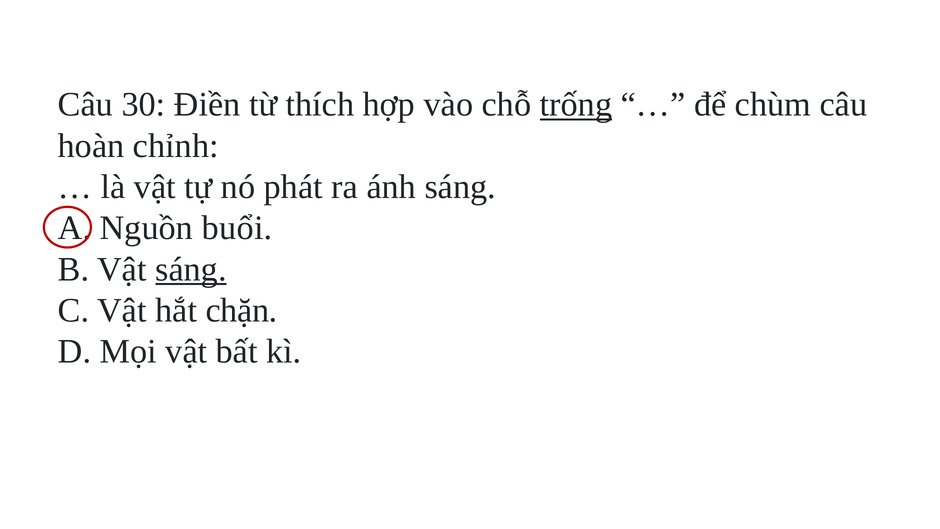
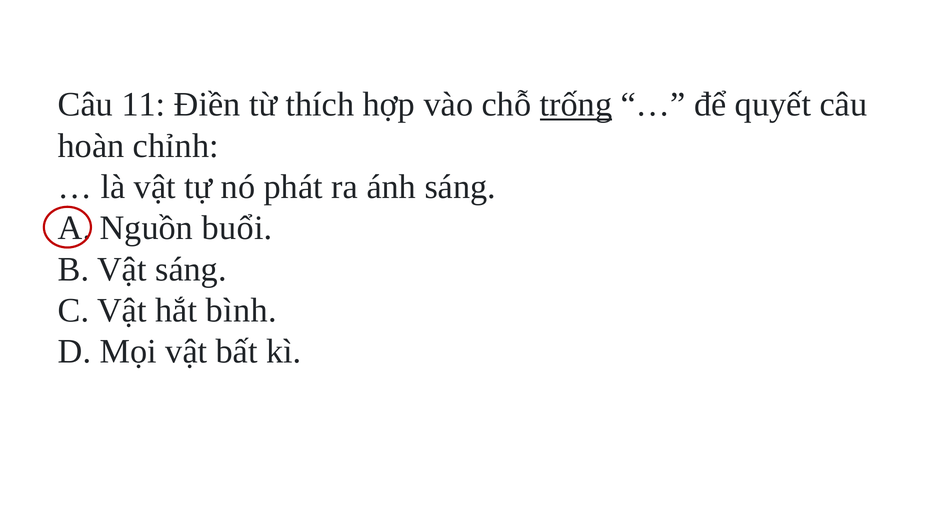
30: 30 -> 11 (143, 105)
chùm: chùm -> quyết (773, 105)
sáng underline: present -> none (191, 269)
chặn: chặn -> bình (241, 310)
